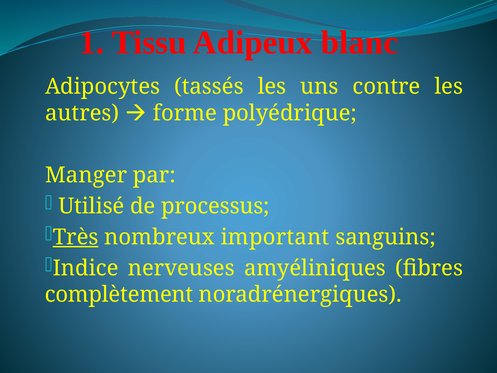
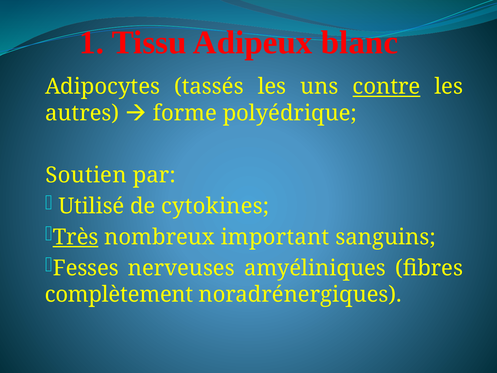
contre underline: none -> present (386, 87)
Manger: Manger -> Soutien (86, 175)
processus: processus -> cytokines (215, 206)
Indice: Indice -> Fesses (86, 268)
